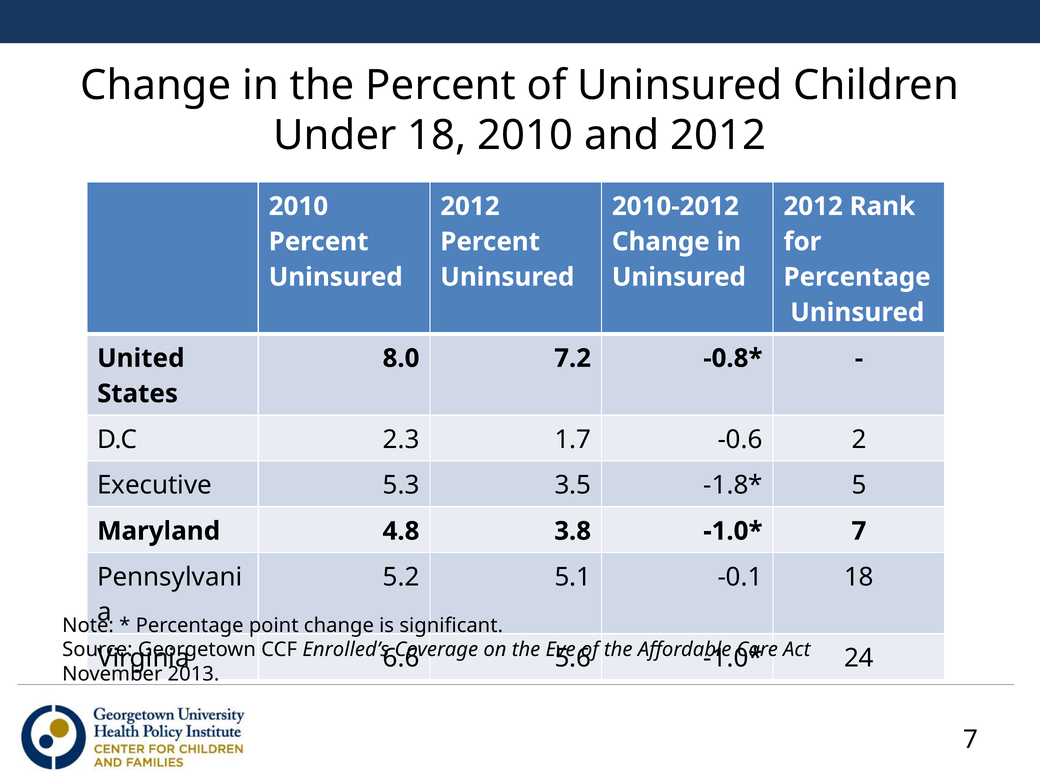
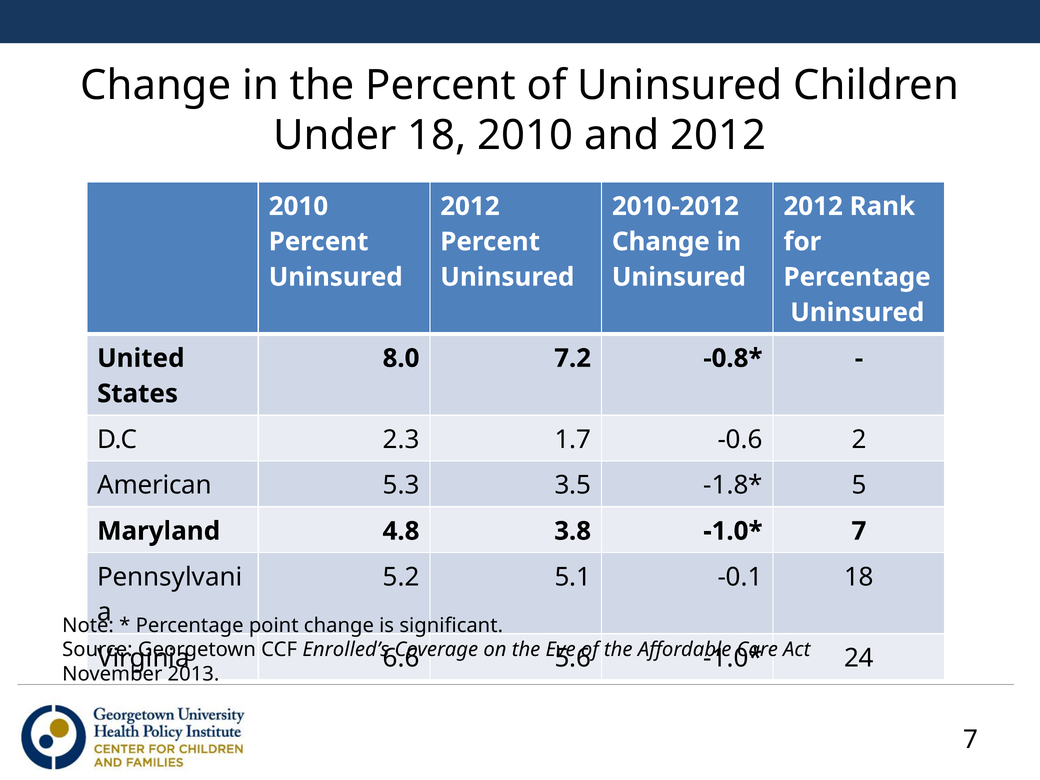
Executive: Executive -> American (155, 485)
